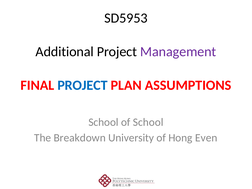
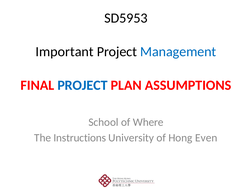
Additional: Additional -> Important (65, 52)
Management colour: purple -> blue (178, 52)
of School: School -> Where (148, 122)
The Breakdown: Breakdown -> Instructions (80, 138)
